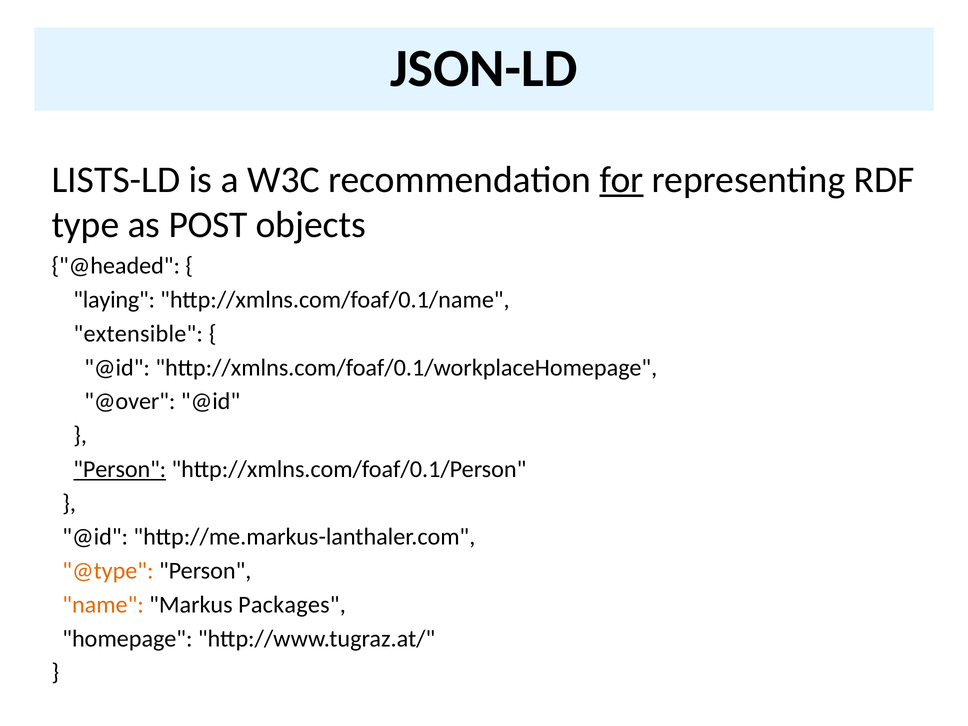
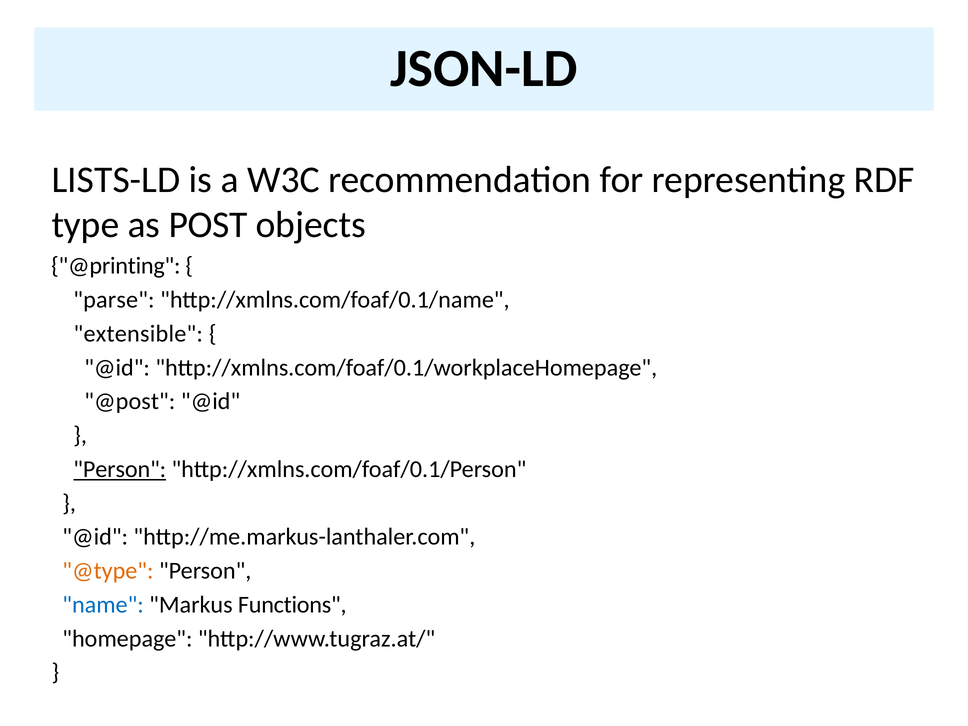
for underline: present -> none (622, 180)
@headed: @headed -> @printing (116, 266)
laying: laying -> parse (114, 300)
@over: @over -> @post (130, 401)
name colour: orange -> blue (103, 605)
Packages: Packages -> Functions (292, 605)
